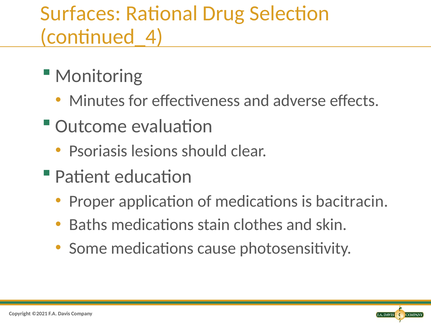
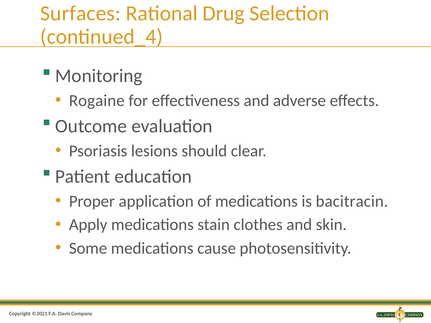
Minutes: Minutes -> Rogaine (97, 101)
Baths: Baths -> Apply (88, 225)
